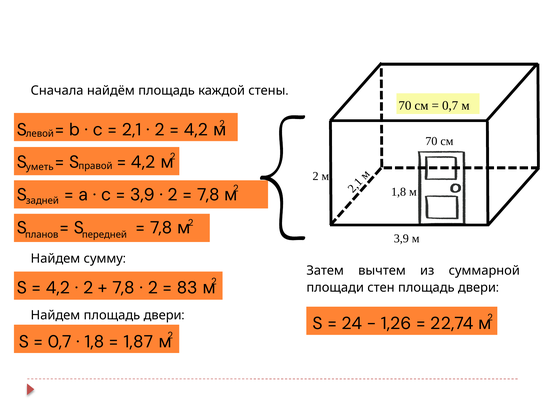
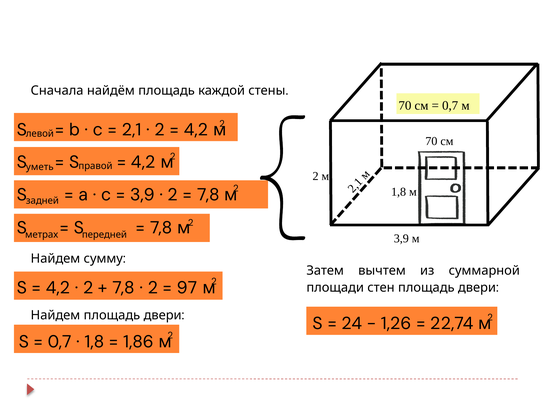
планов: планов -> метрах (42, 235)
83: 83 -> 97 (187, 288)
1,87: 1,87 -> 1,86 (138, 342)
